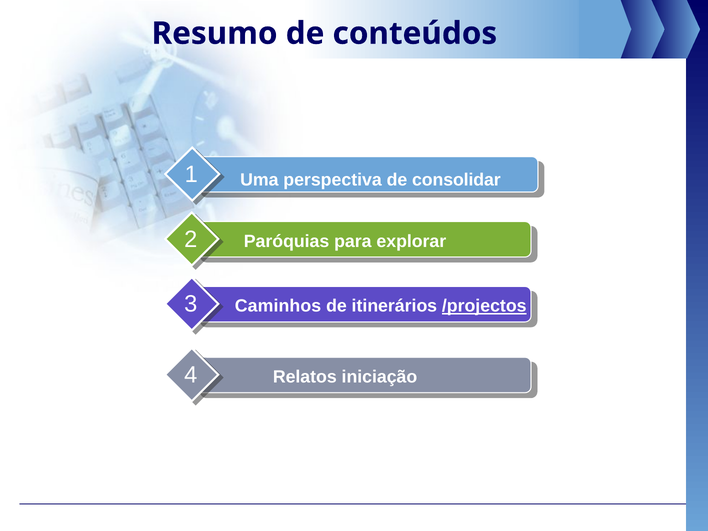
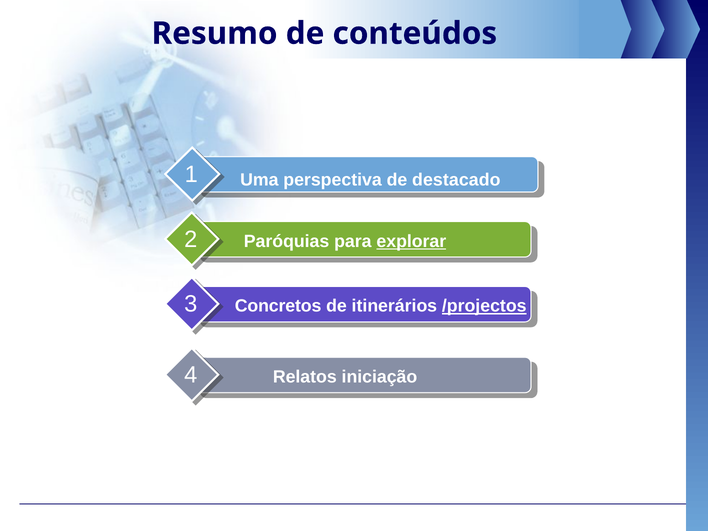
consolidar: consolidar -> destacado (456, 180)
explorar underline: none -> present (411, 241)
Caminhos: Caminhos -> Concretos (278, 306)
